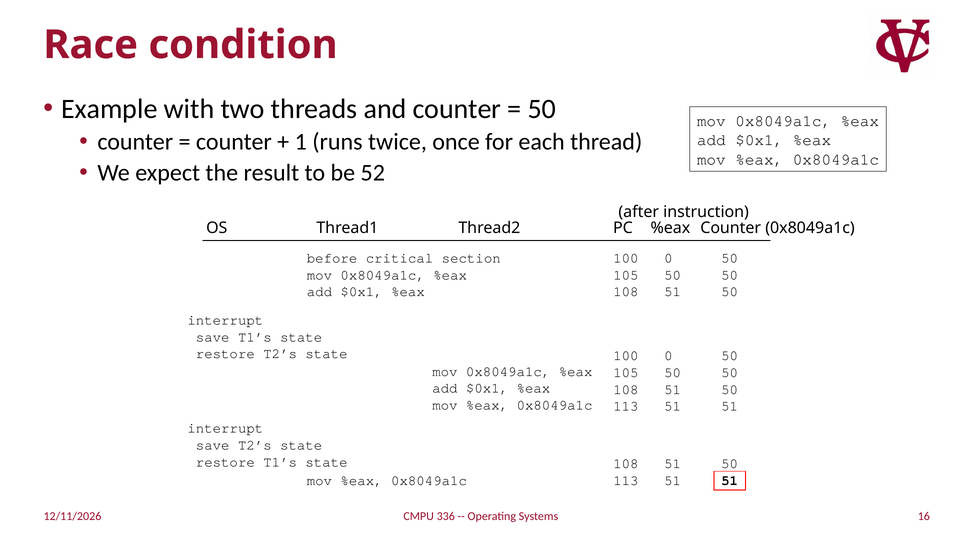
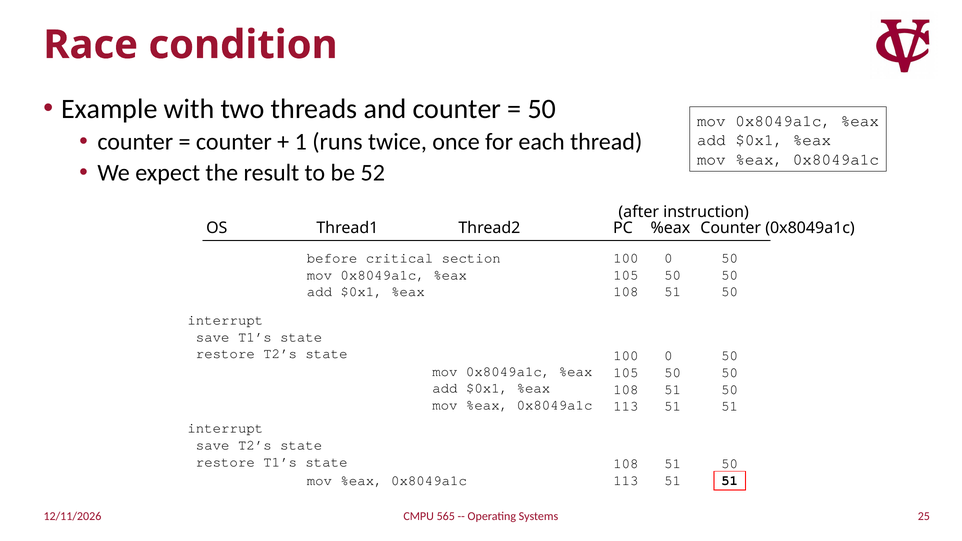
336: 336 -> 565 (446, 517)
16: 16 -> 25 (924, 517)
